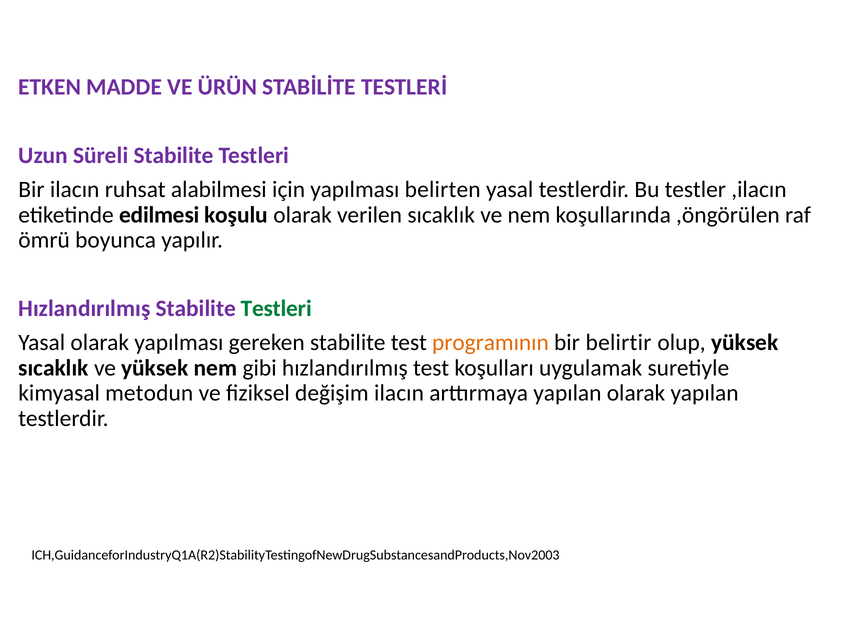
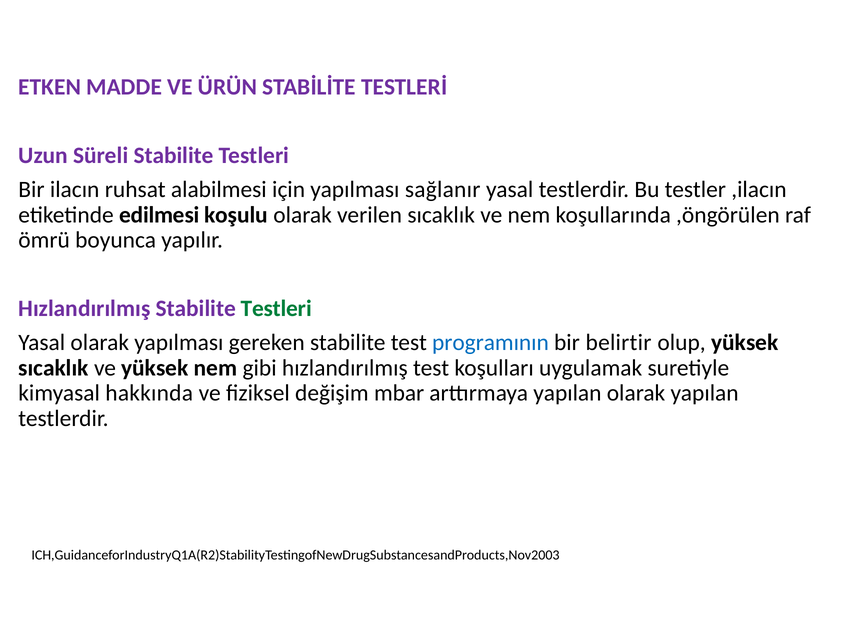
belirten: belirten -> sağlanır (443, 190)
programının colour: orange -> blue (490, 343)
metodun: metodun -> hakkında (149, 393)
değişim ilacın: ilacın -> mbar (399, 393)
